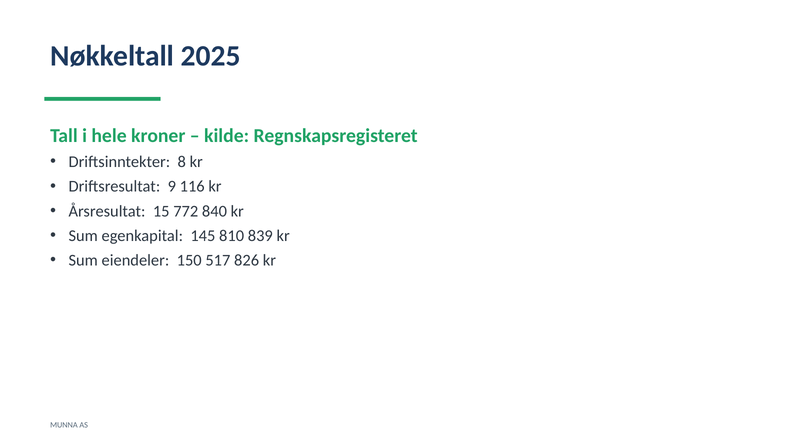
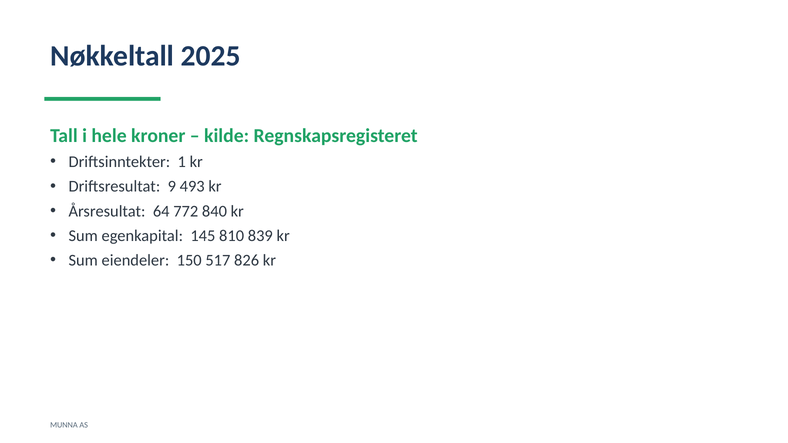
8: 8 -> 1 (182, 162)
116: 116 -> 493 (192, 187)
15: 15 -> 64 (161, 211)
